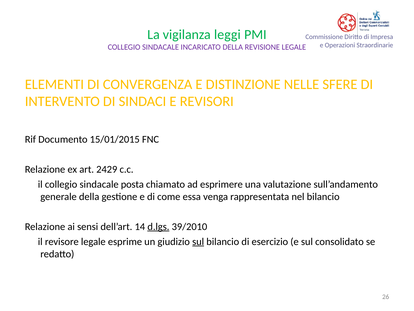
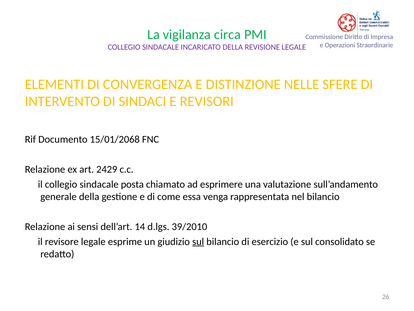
leggi: leggi -> circa (227, 34)
15/01/2015: 15/01/2015 -> 15/01/2068 (115, 139)
d.lgs underline: present -> none (158, 226)
